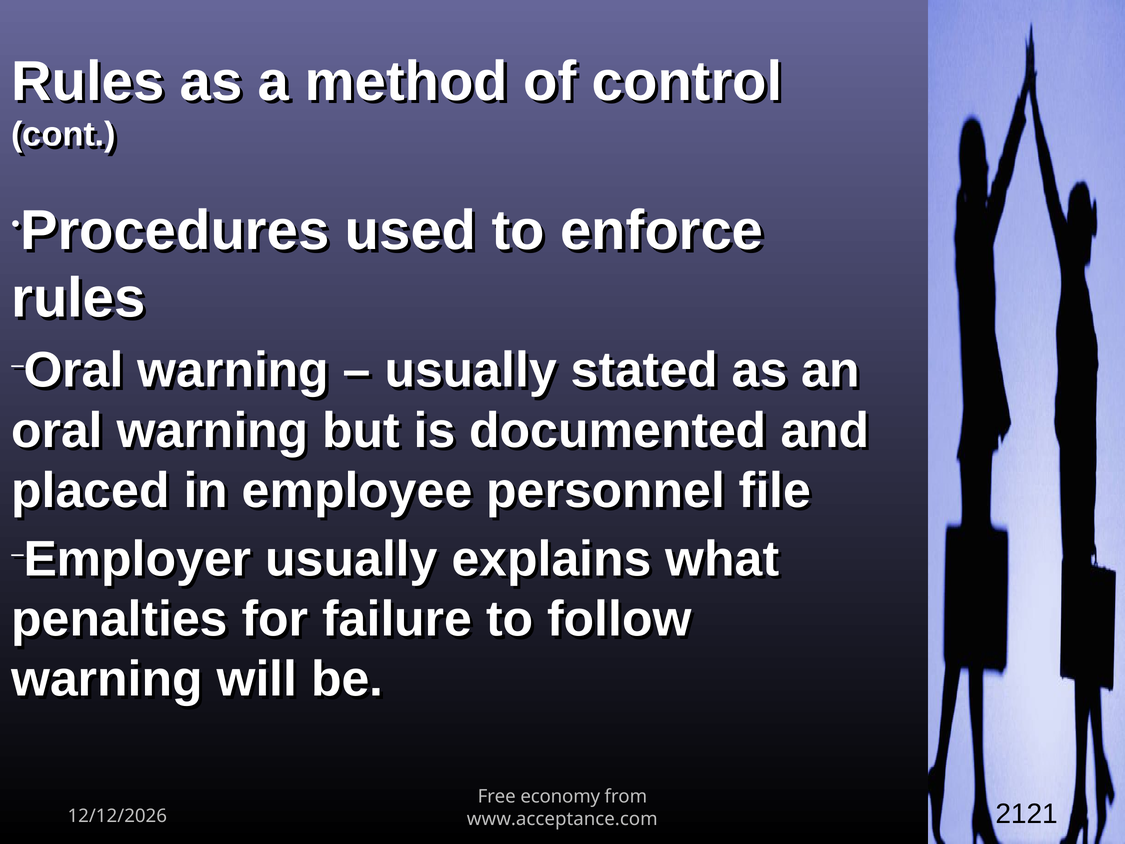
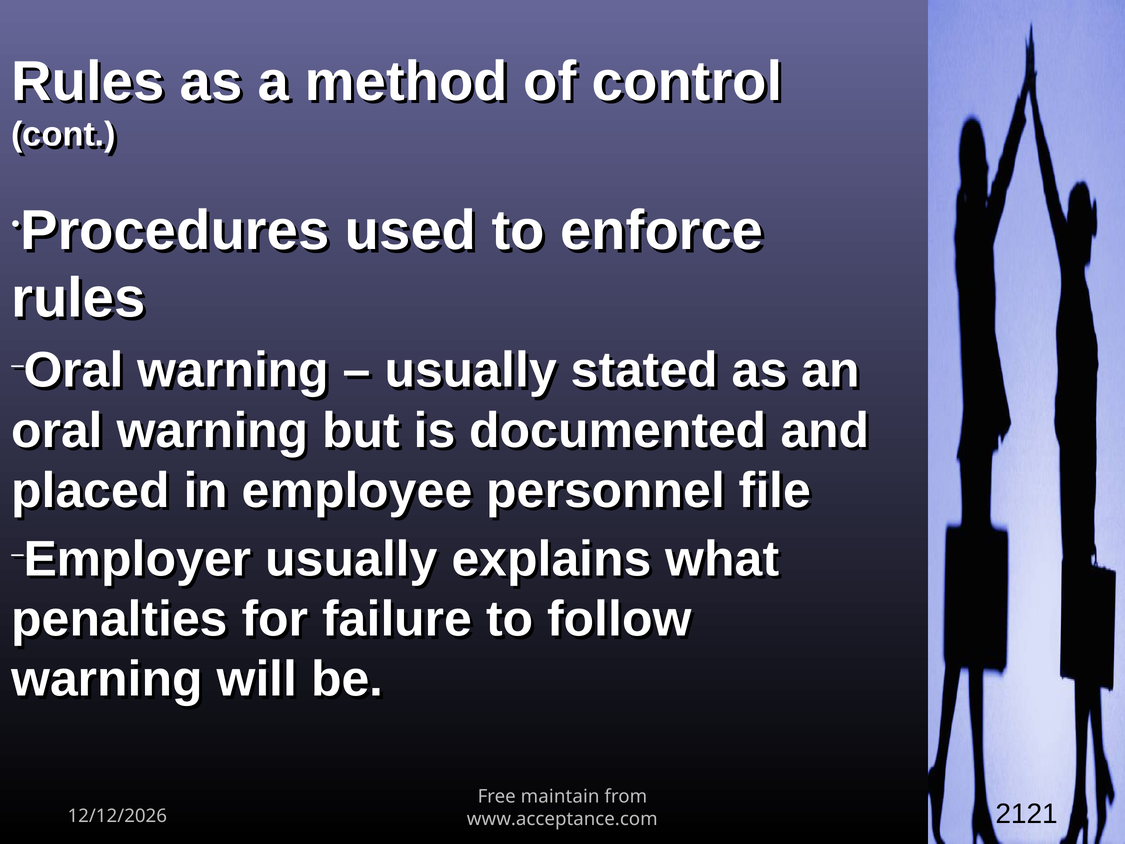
economy: economy -> maintain (560, 796)
